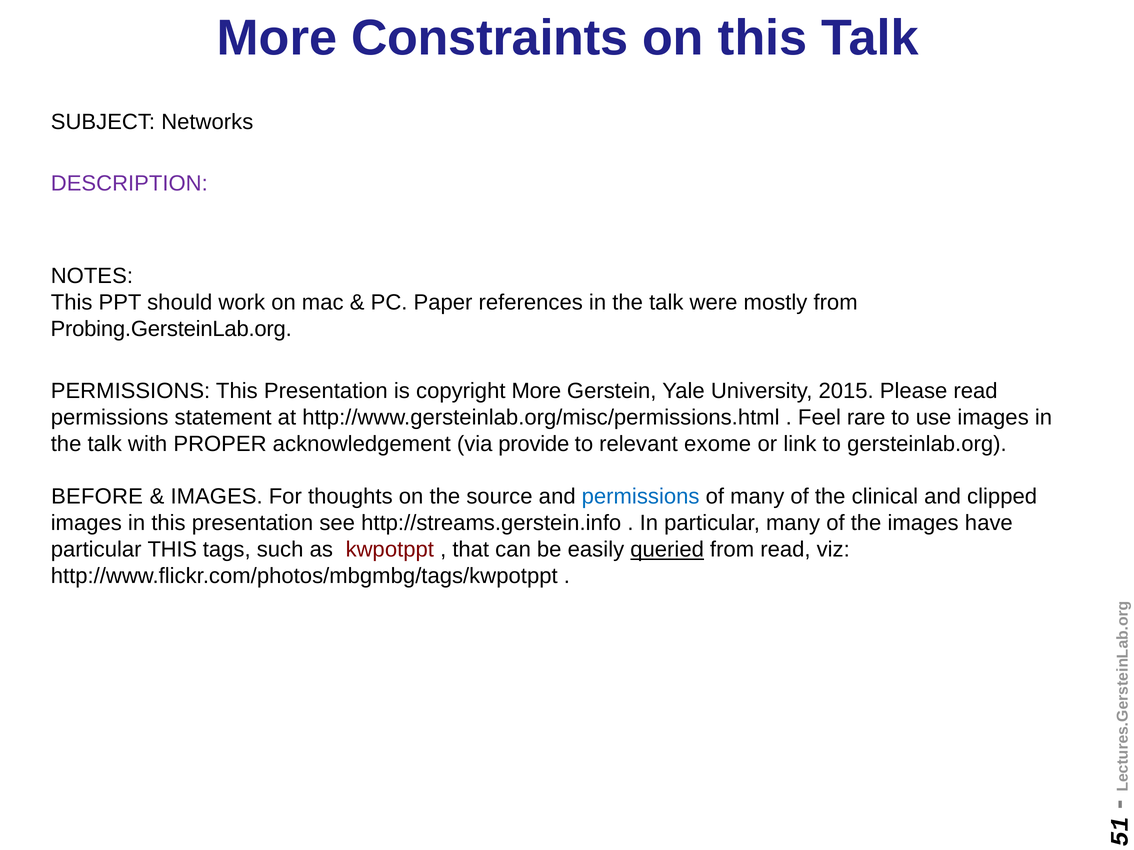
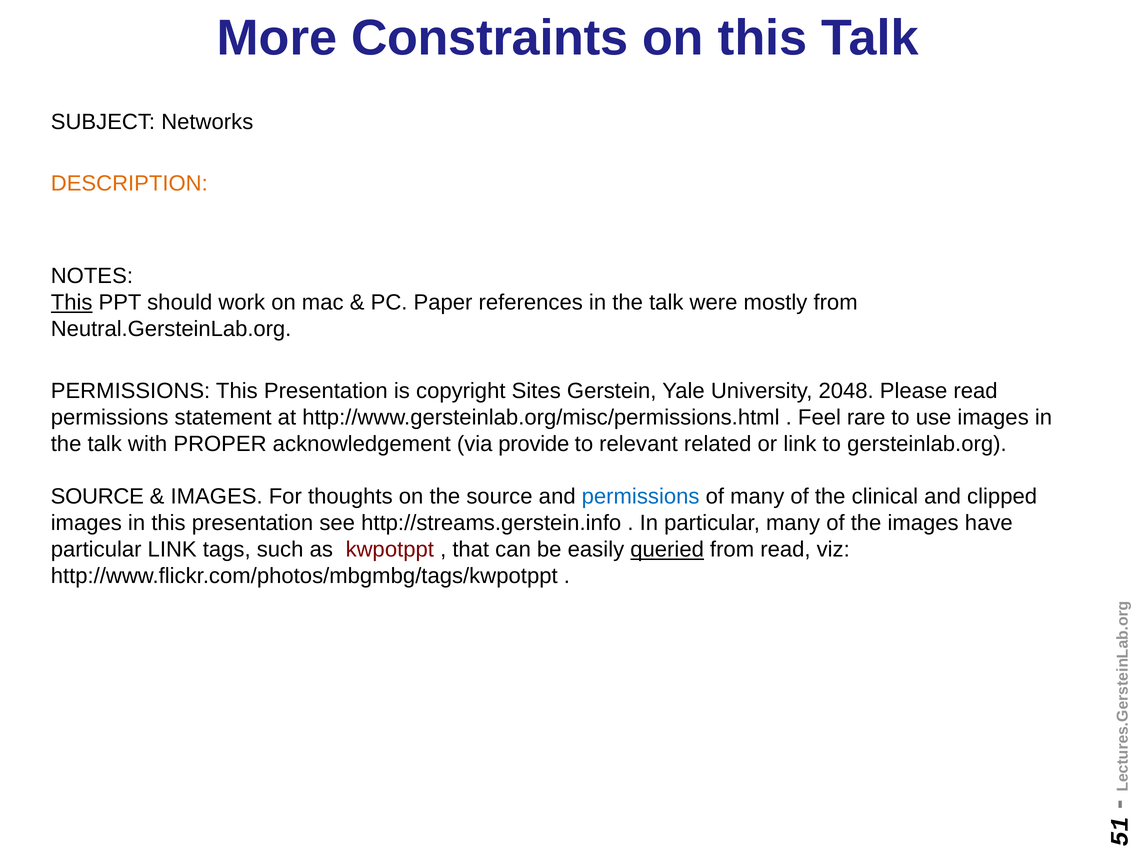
DESCRIPTION colour: purple -> orange (129, 184)
This underline: none -> present (72, 303)
Probing.GersteinLab.org: Probing.GersteinLab.org -> Neutral.GersteinLab.org (171, 329)
copyright More: More -> Sites (536, 391)
2015: 2015 -> 2048 (846, 391)
exome: exome -> related (718, 444)
BEFORE: BEFORE -> SOURCE (97, 497)
particular THIS: THIS -> LINK (172, 550)
